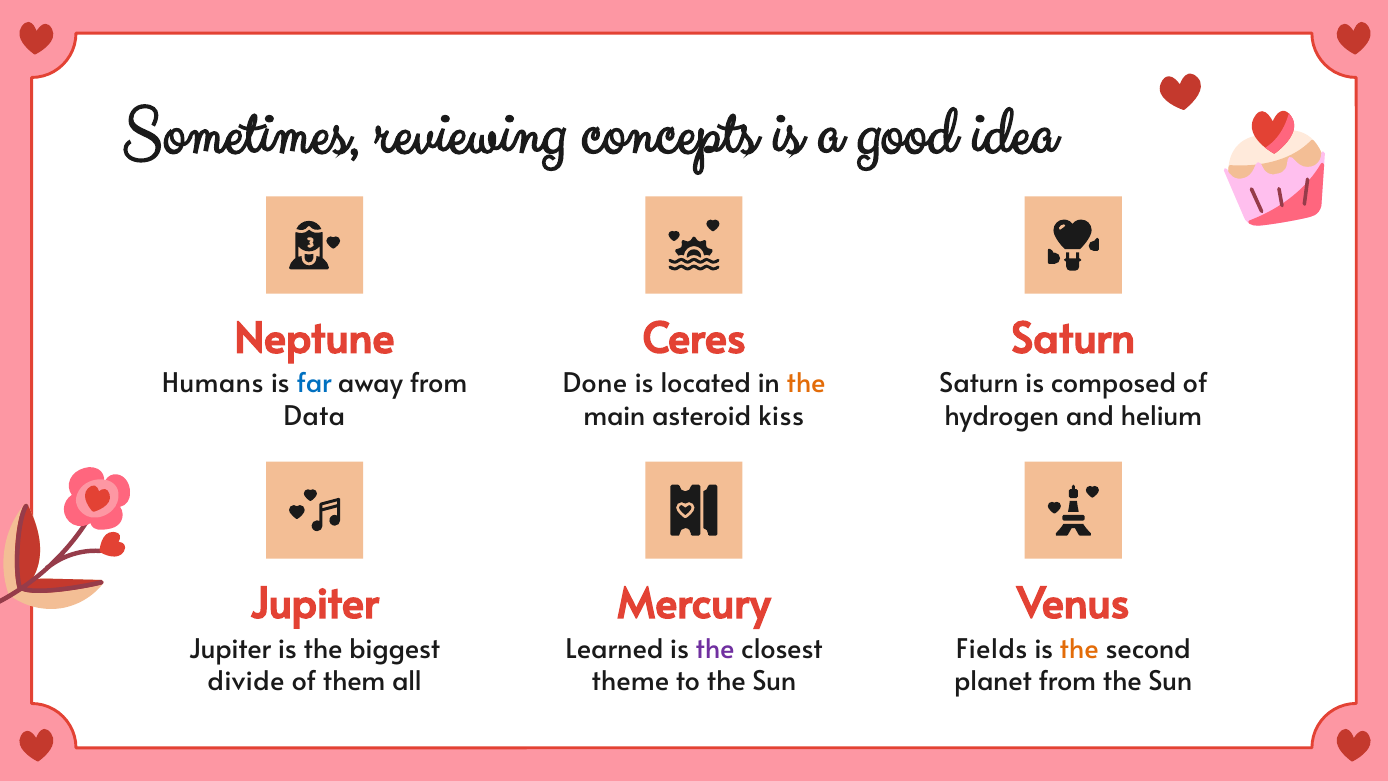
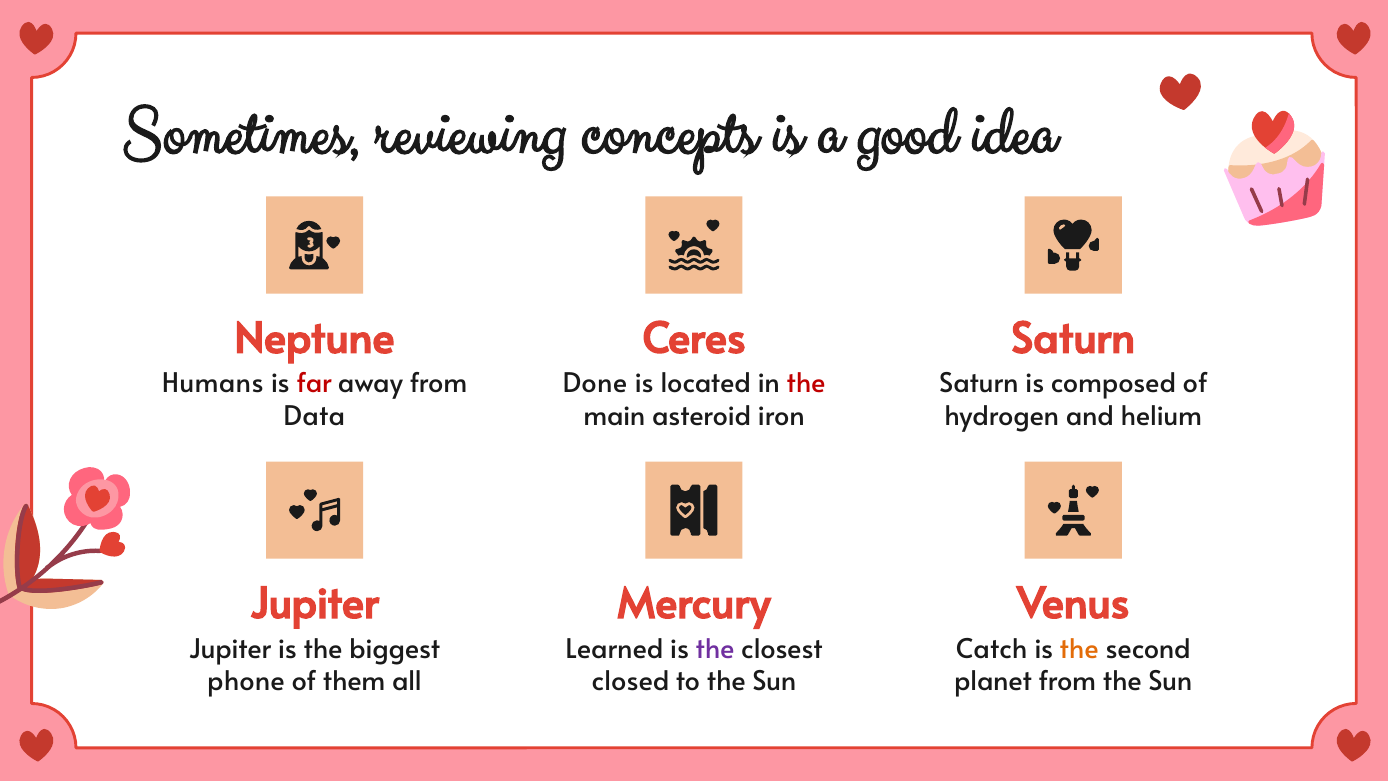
far colour: blue -> red (314, 384)
the colour: orange -> red (806, 384)
kiss: kiss -> iron (781, 416)
Fields: Fields -> Catch (992, 649)
divide: divide -> phone (246, 681)
theme: theme -> closed (630, 681)
